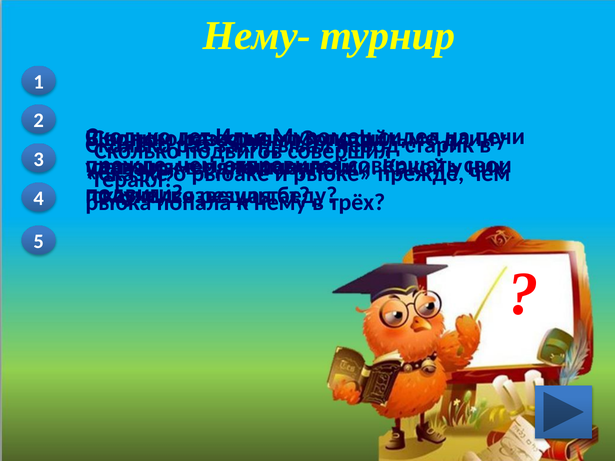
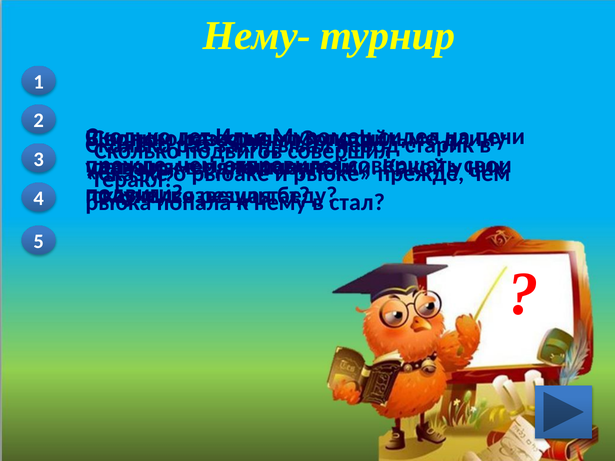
трёх: трёх -> стал (357, 202)
